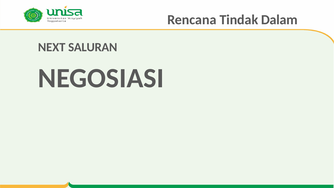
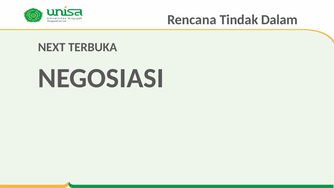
SALURAN: SALURAN -> TERBUKA (93, 47)
